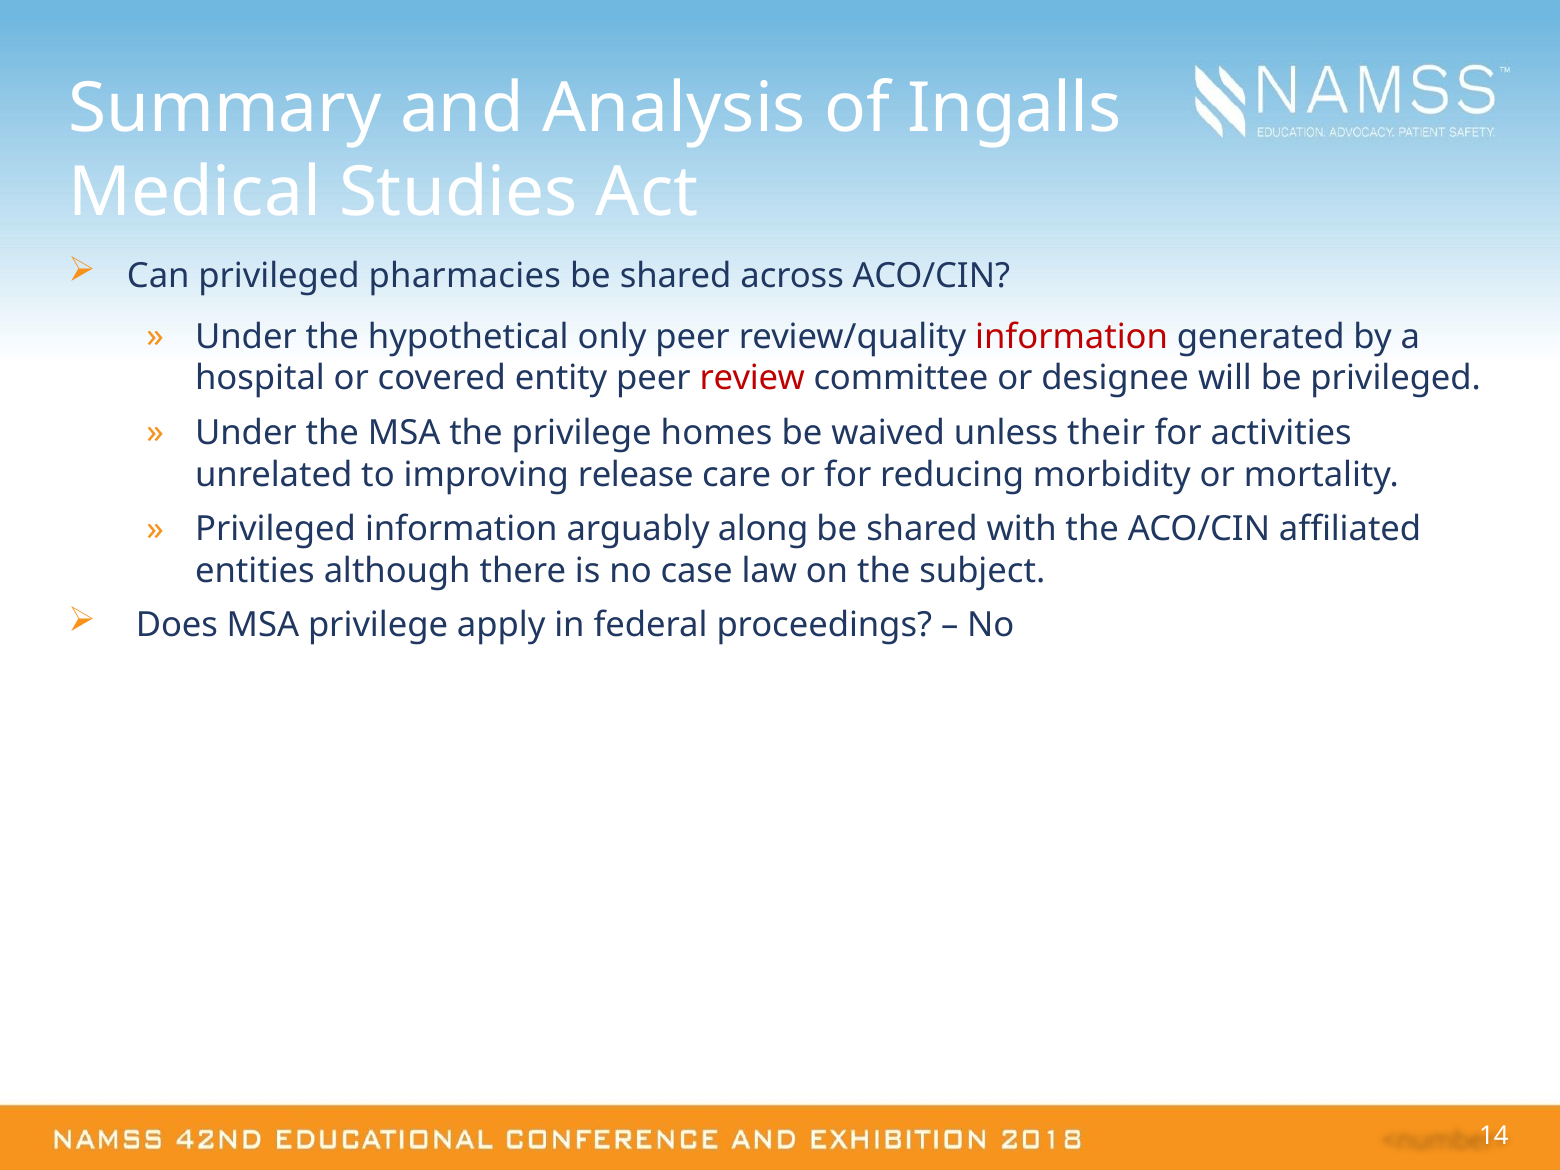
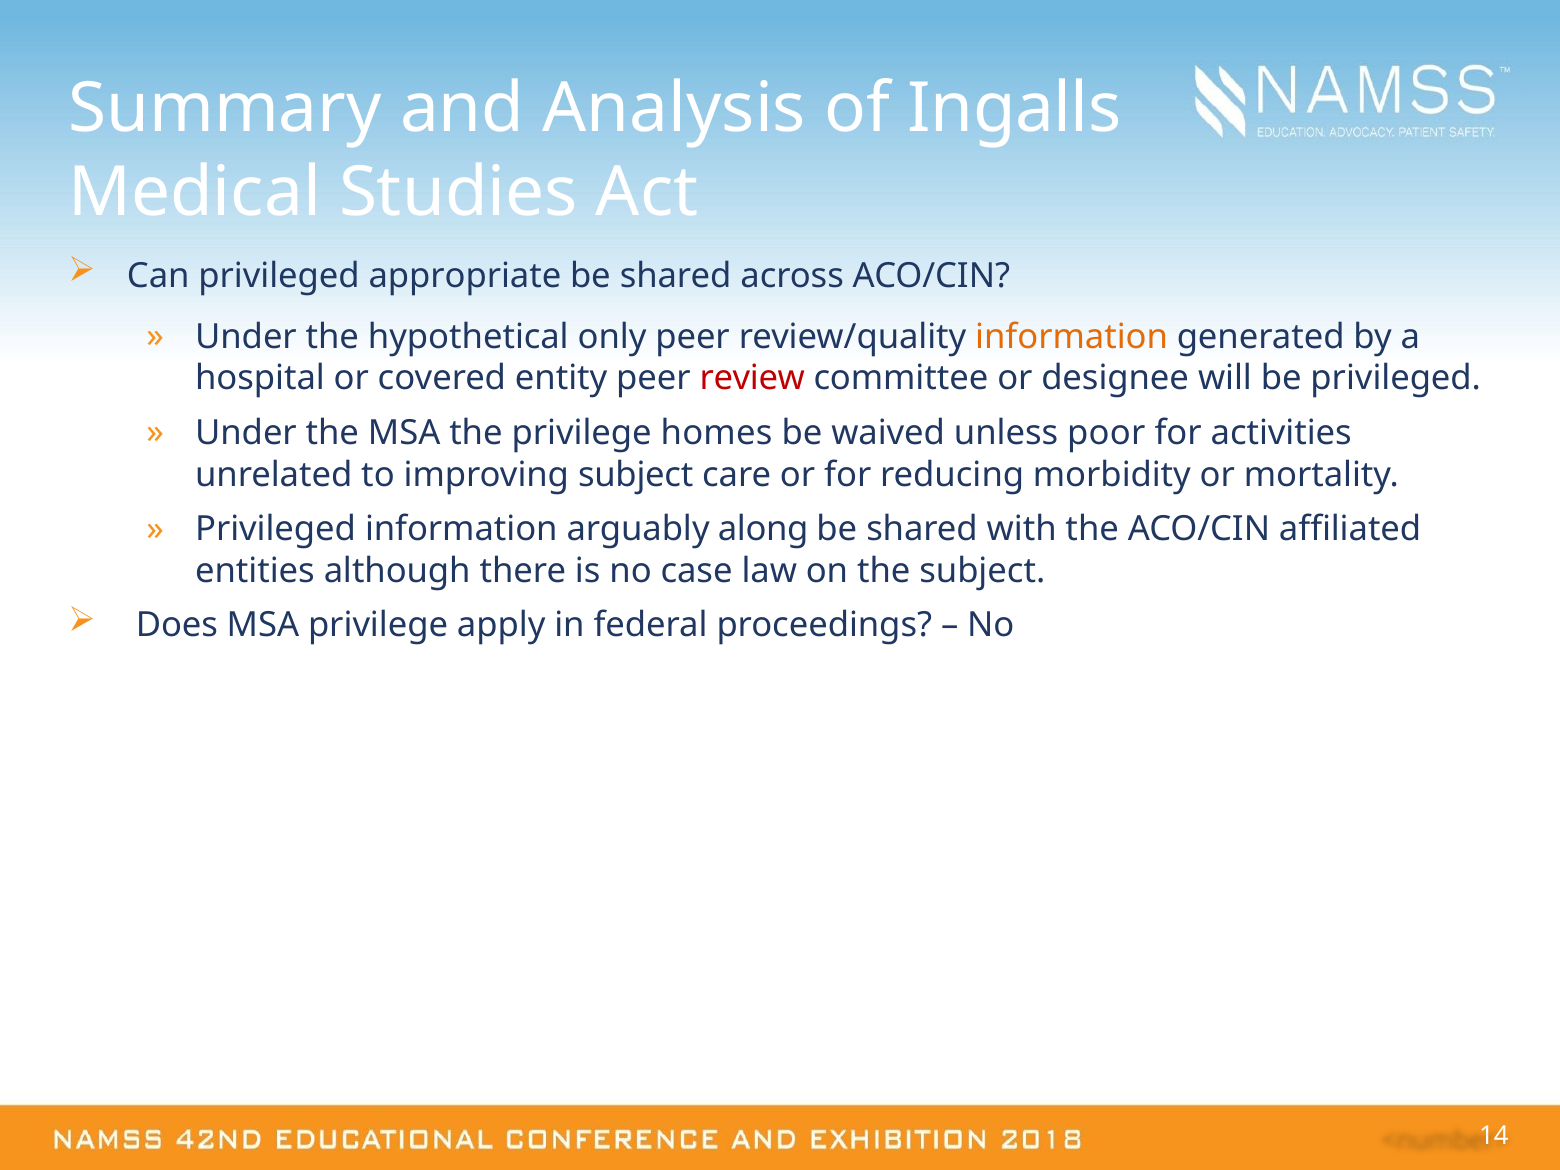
pharmacies: pharmacies -> appropriate (465, 276)
information colour: red -> orange (1072, 337)
their: their -> poor (1106, 433)
improving release: release -> subject (636, 475)
